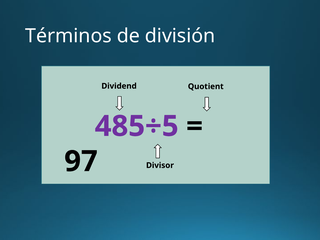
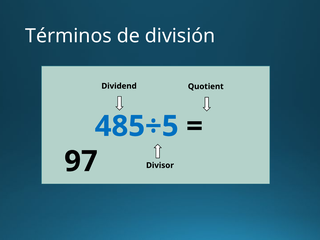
485÷5 colour: purple -> blue (137, 126)
